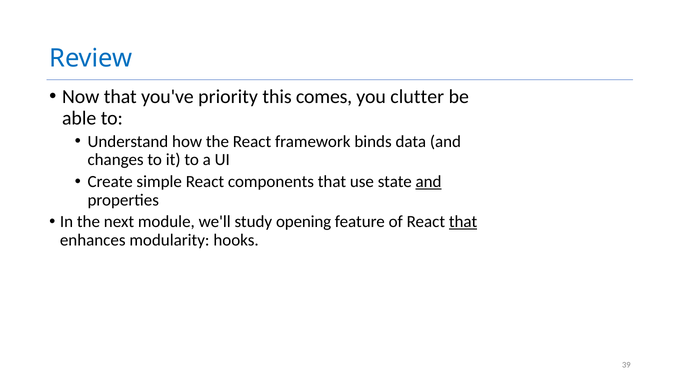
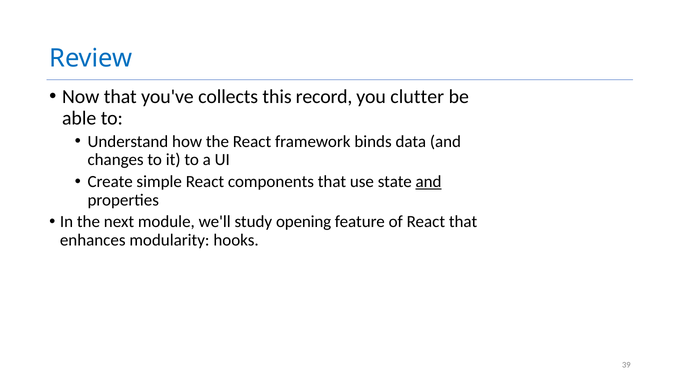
priority: priority -> collects (228, 97)
comes: comes -> record (324, 97)
that underline: present -> none (463, 222)
